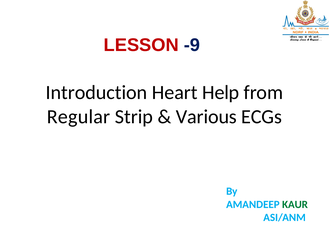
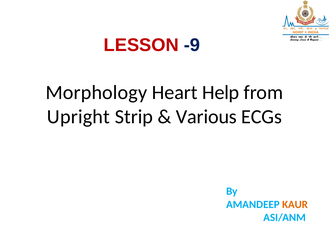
Introduction: Introduction -> Morphology (96, 92)
Regular: Regular -> Upright (78, 117)
KAUR colour: green -> orange (295, 204)
